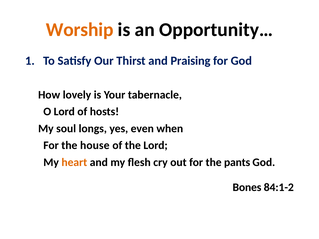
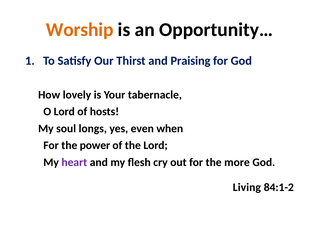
house: house -> power (95, 146)
heart colour: orange -> purple (74, 162)
pants: pants -> more (237, 162)
Bones: Bones -> Living (247, 188)
